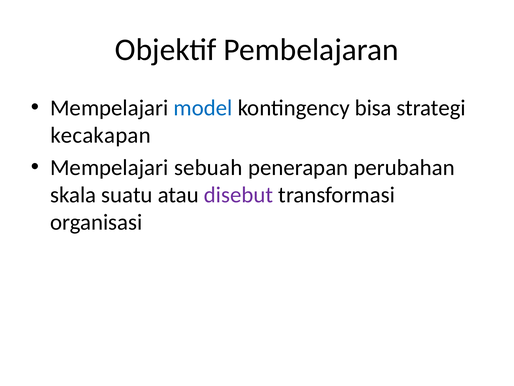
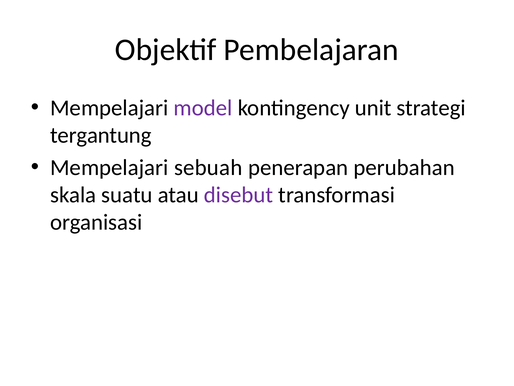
model colour: blue -> purple (203, 108)
bisa: bisa -> unit (373, 108)
kecakapan: kecakapan -> tergantung (101, 135)
